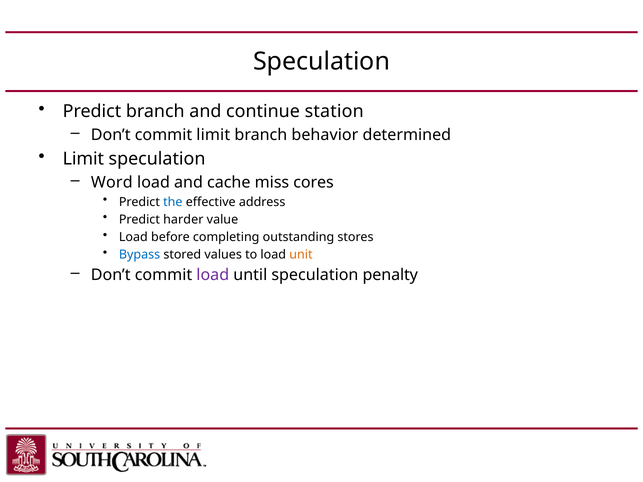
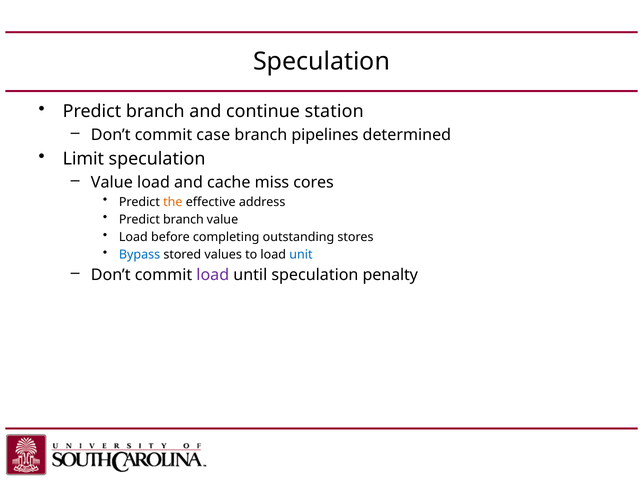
commit limit: limit -> case (213, 135)
behavior: behavior -> pipelines (325, 135)
Word: Word -> Value (112, 183)
the colour: blue -> orange (173, 202)
harder: harder -> branch (183, 220)
unit colour: orange -> blue (301, 255)
